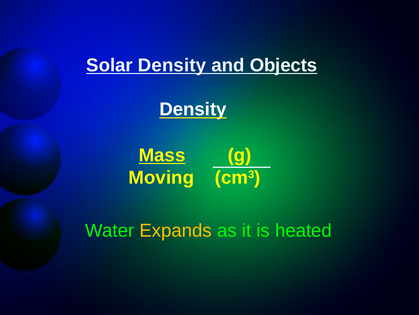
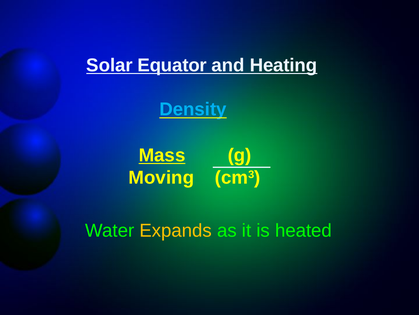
Solar Density: Density -> Equator (172, 65)
Objects: Objects -> Heating (283, 65)
Density colour: white -> light blue (193, 109)
